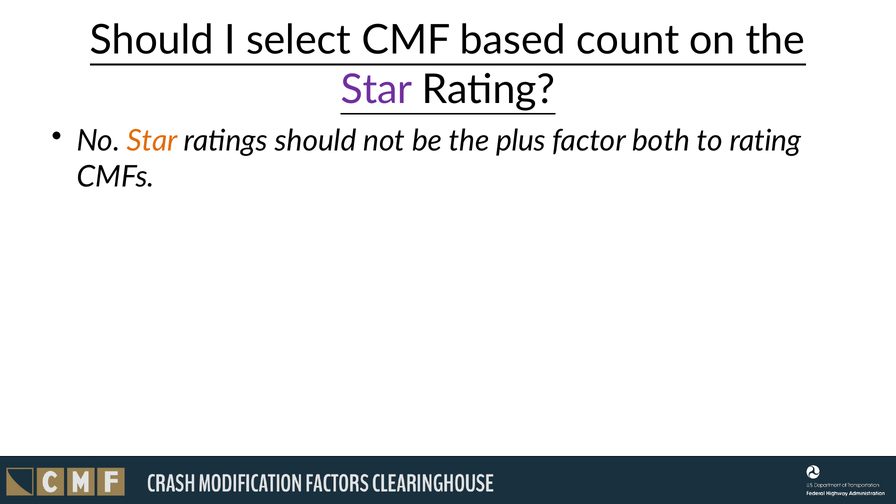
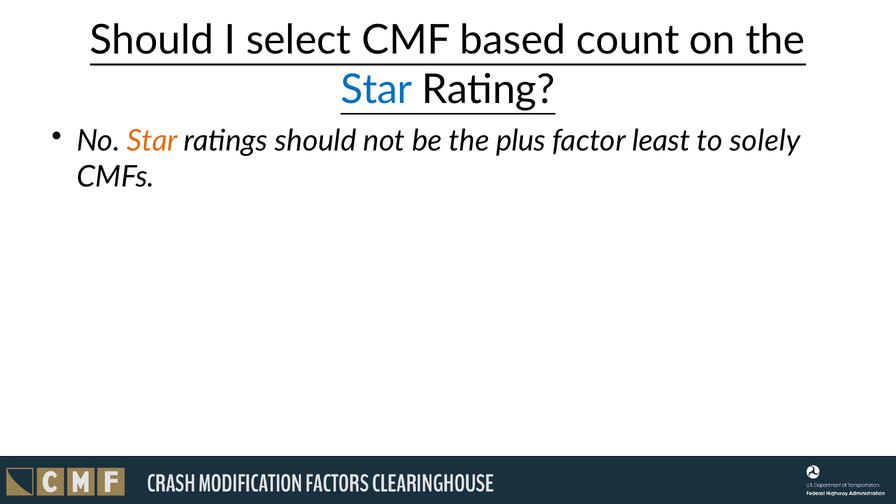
Star colour: purple -> blue (376, 90)
both: both -> least (661, 141)
to rating: rating -> solely (765, 141)
